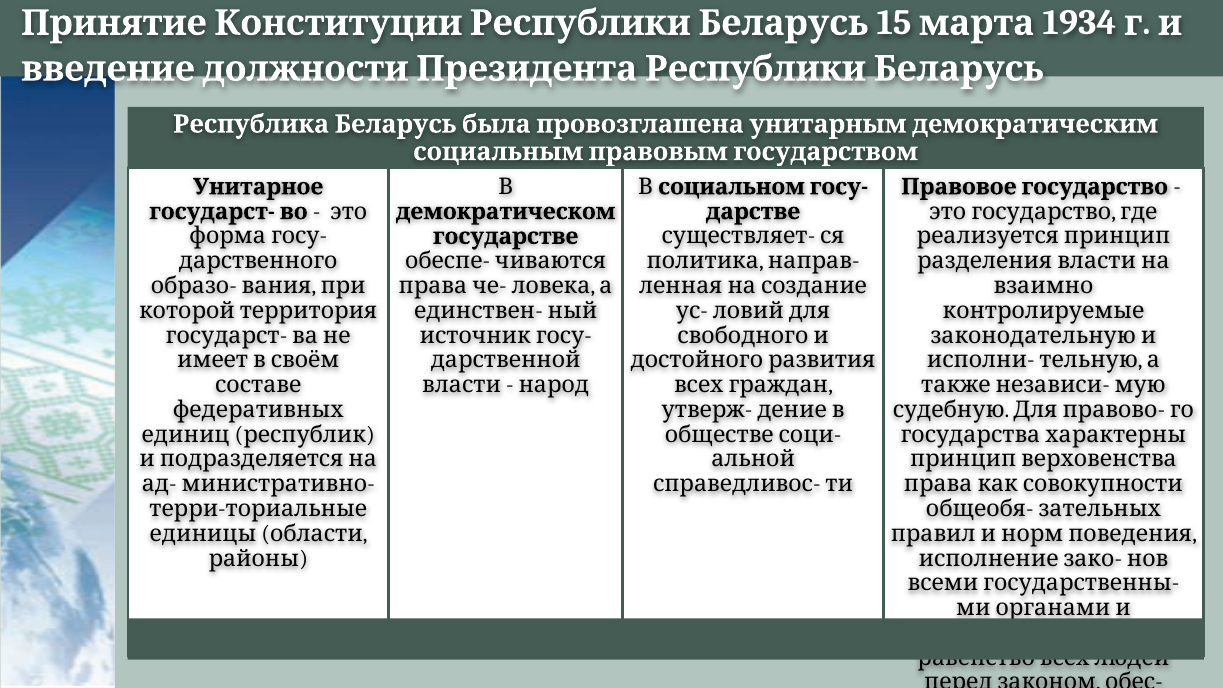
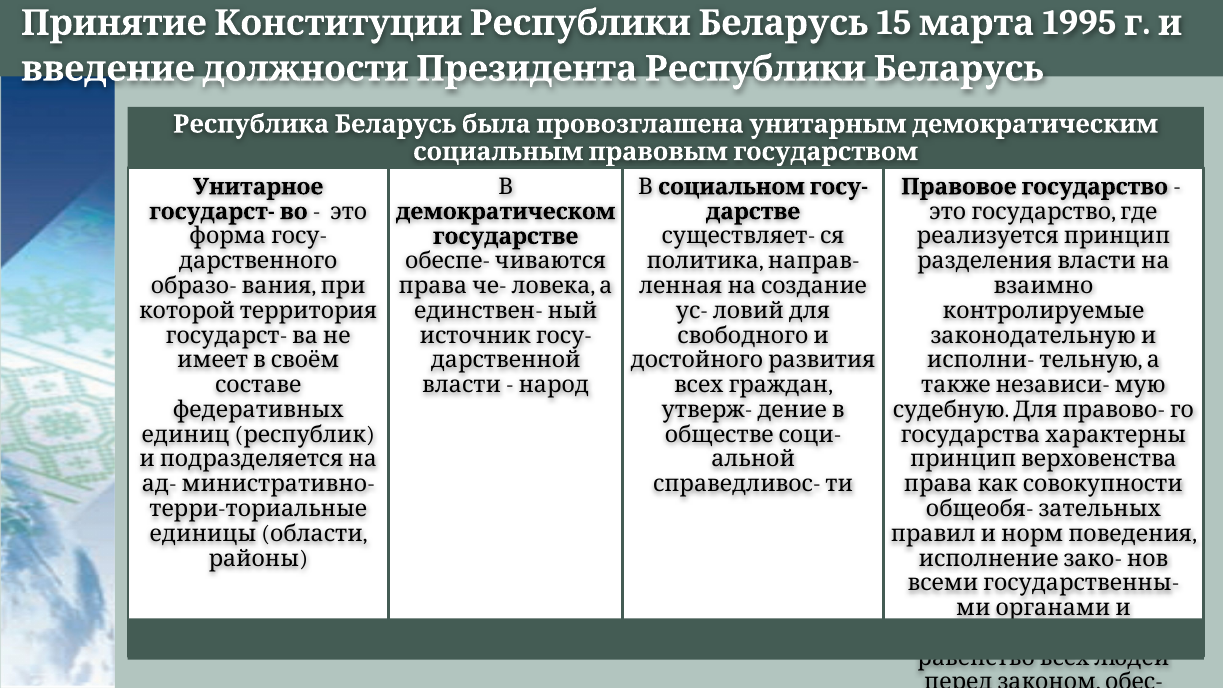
1934: 1934 -> 1995 (1080, 23)
